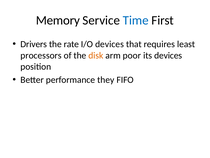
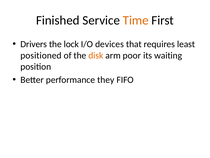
Memory: Memory -> Finished (58, 20)
Time colour: blue -> orange (136, 20)
rate: rate -> lock (71, 44)
processors: processors -> positioned (41, 55)
its devices: devices -> waiting (168, 55)
